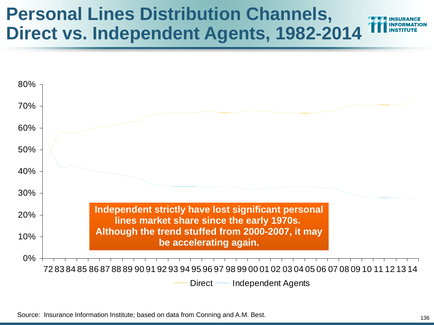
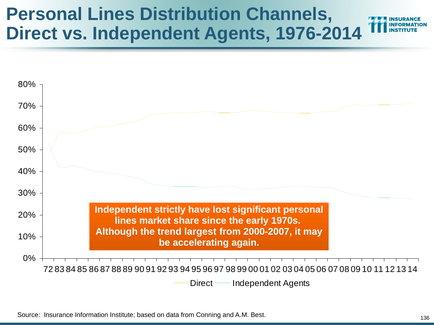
1982-2014: 1982-2014 -> 1976-2014 (319, 34)
stuffed: stuffed -> largest (200, 232)
